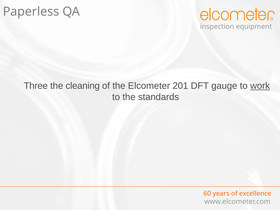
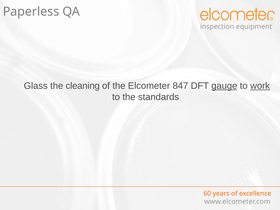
Three: Three -> Glass (36, 86)
201: 201 -> 847 (180, 86)
gauge underline: none -> present (224, 86)
